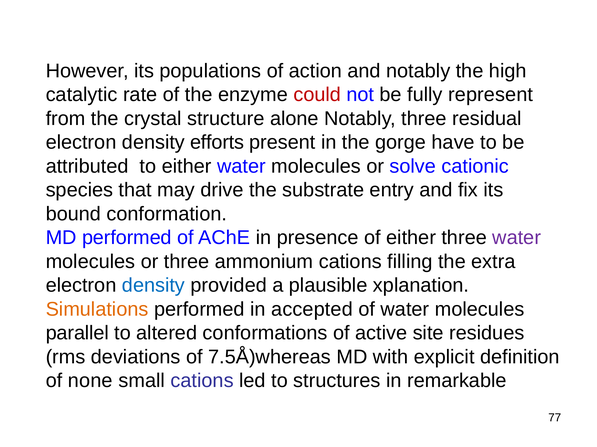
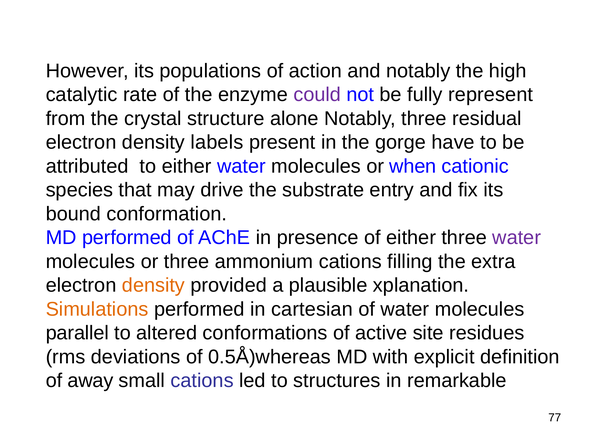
could colour: red -> purple (317, 95)
efforts: efforts -> labels (217, 143)
solve: solve -> when (413, 166)
density colour: blue -> orange (153, 286)
accepted: accepted -> cartesian (312, 310)
7.5Å)whereas: 7.5Å)whereas -> 0.5Å)whereas (269, 358)
none: none -> away (90, 381)
